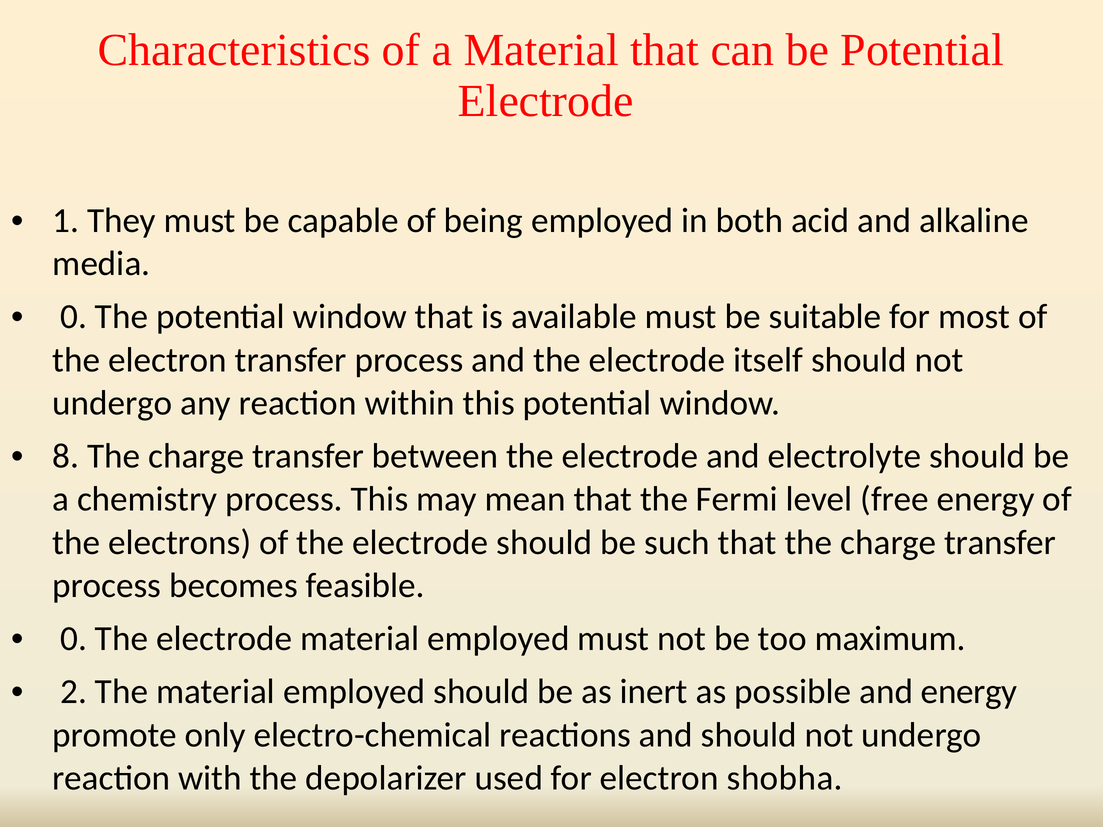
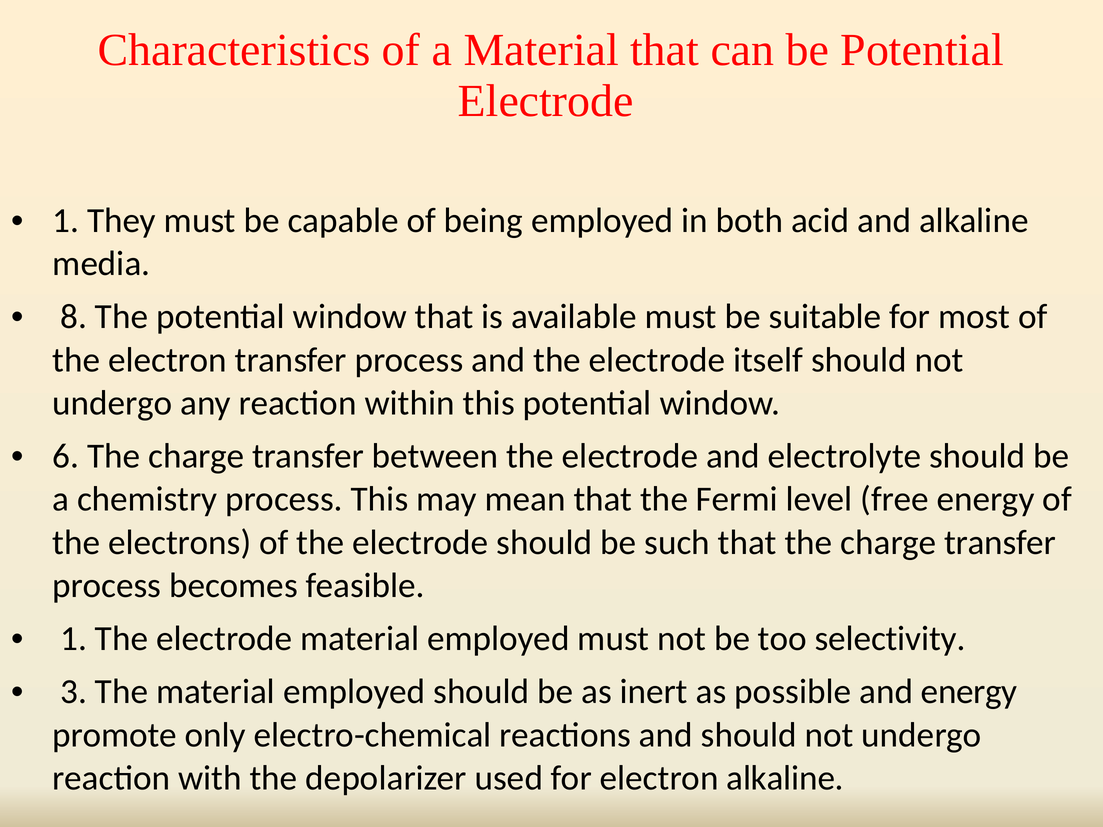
0: 0 -> 8 (74, 317)
8: 8 -> 6 (66, 456)
0: 0 -> 1 (74, 639)
maximum: maximum -> selectivity (890, 639)
2: 2 -> 3 (74, 692)
electron shobha: shobha -> alkaline (785, 778)
